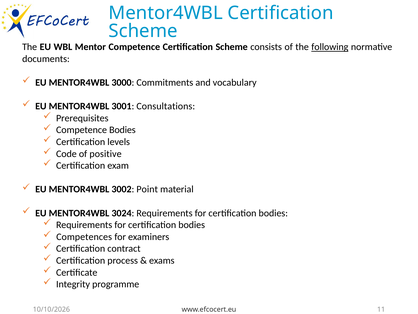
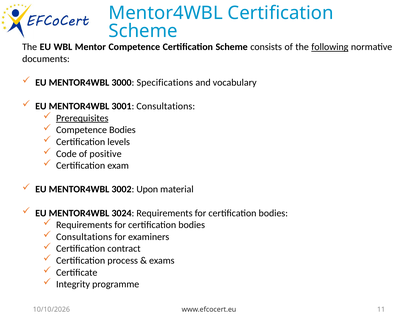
Commitments: Commitments -> Specifications (165, 82)
Prerequisites underline: none -> present (82, 118)
Point: Point -> Upon (147, 189)
Competences: Competences -> Consultations (84, 236)
